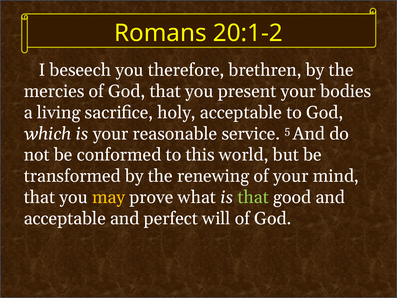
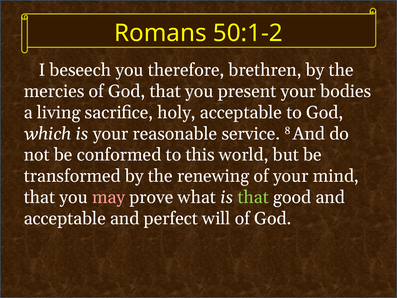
20:1-2: 20:1-2 -> 50:1-2 (248, 33)
5: 5 -> 8 (287, 131)
may colour: yellow -> pink (109, 197)
